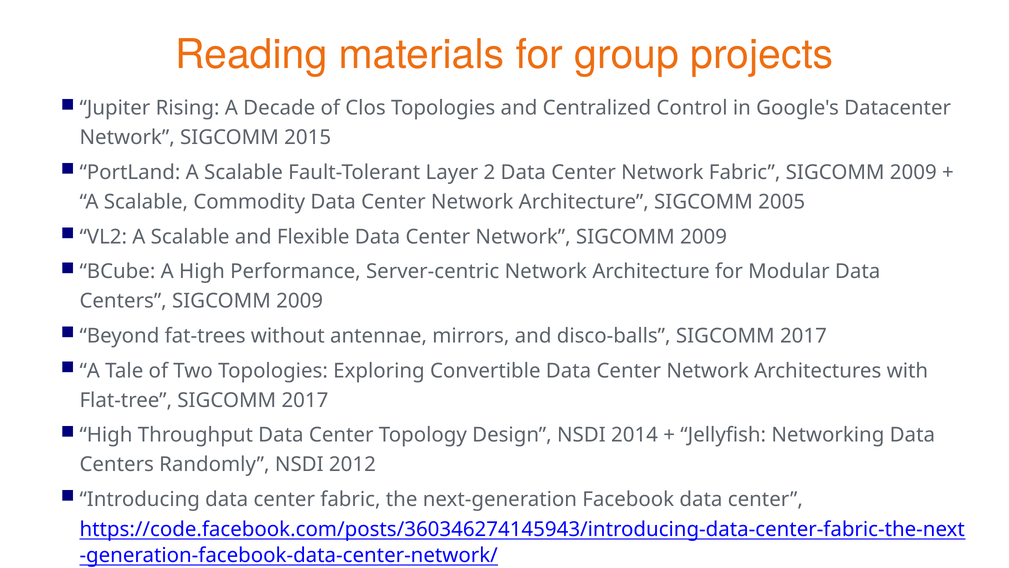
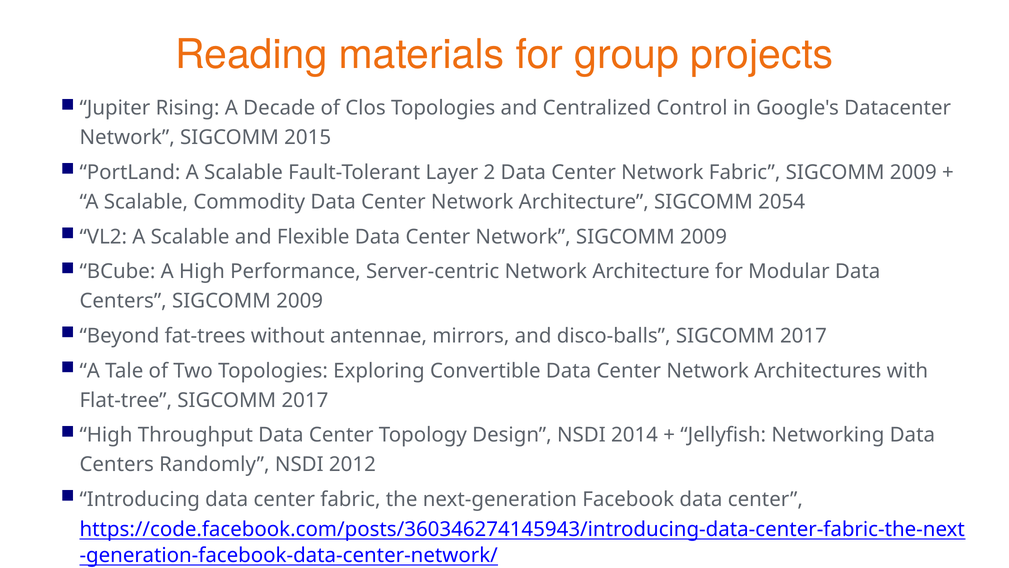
2005: 2005 -> 2054 (782, 202)
